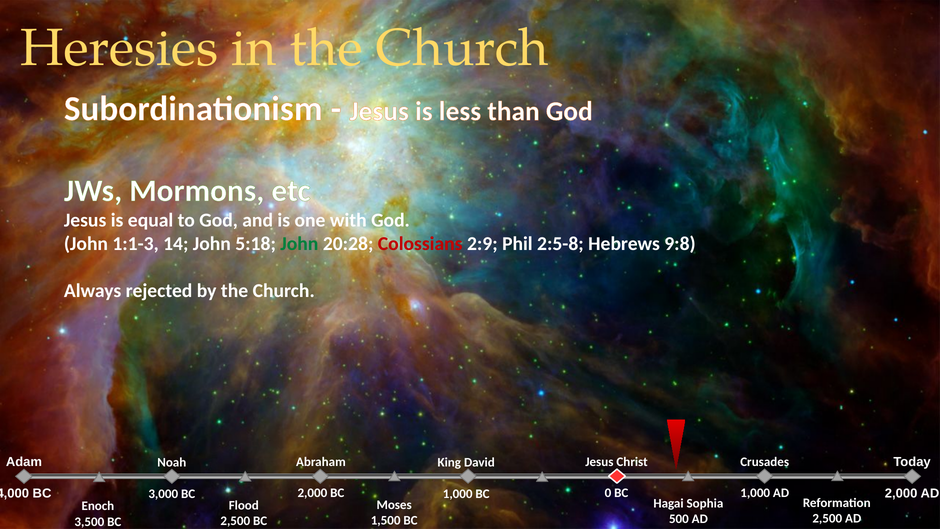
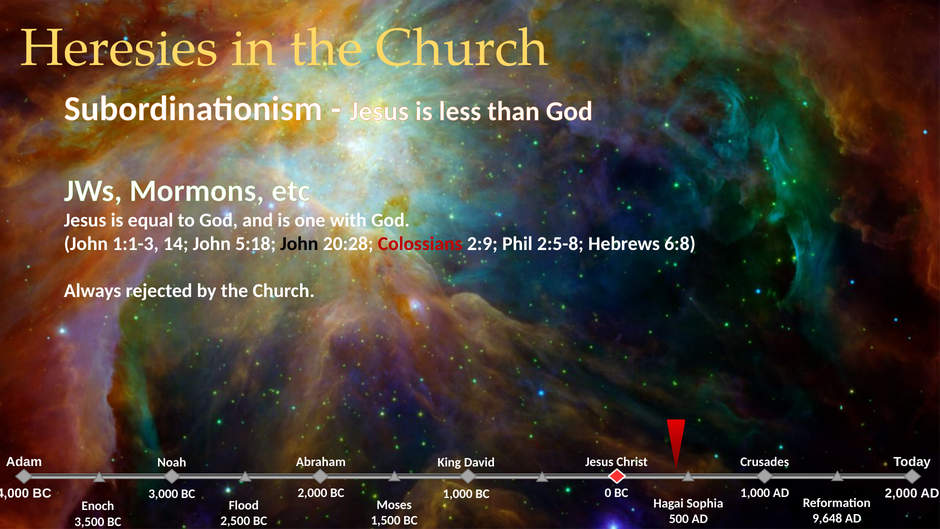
John colour: green -> black (299, 244)
9:8: 9:8 -> 6:8 (680, 244)
2,500: 2,500 -> 9,648 (827, 518)
